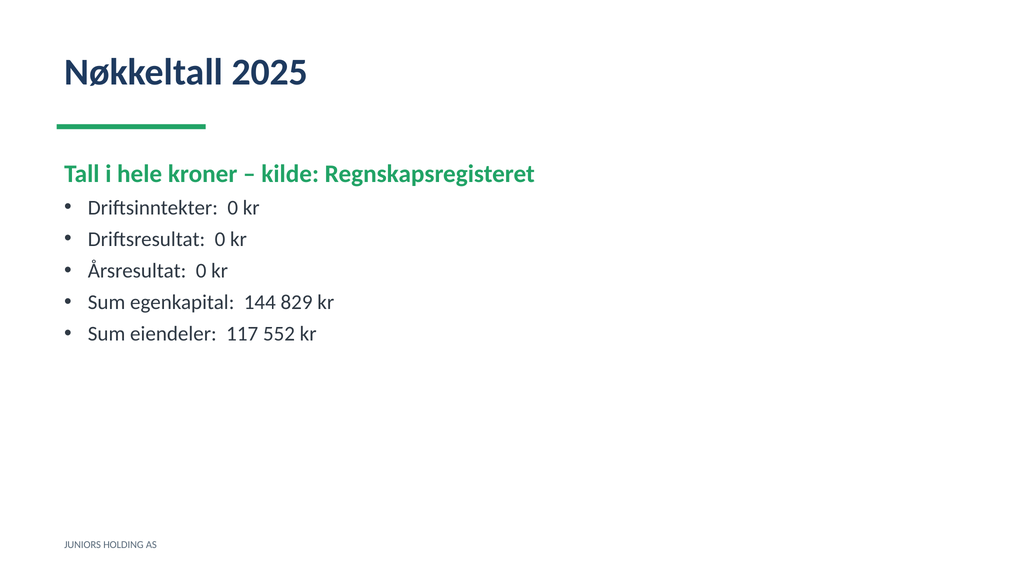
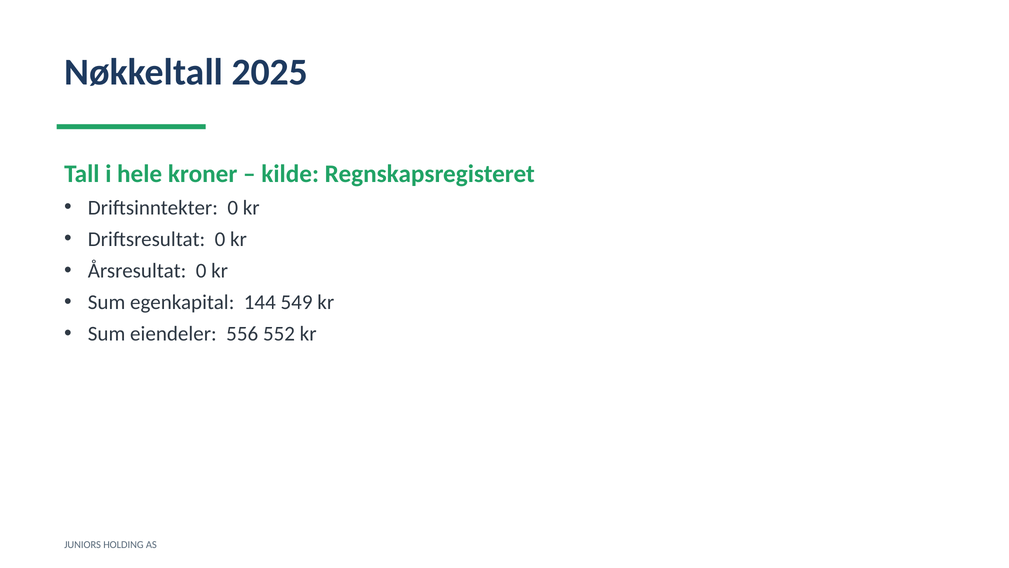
829: 829 -> 549 (297, 302)
117: 117 -> 556 (242, 334)
